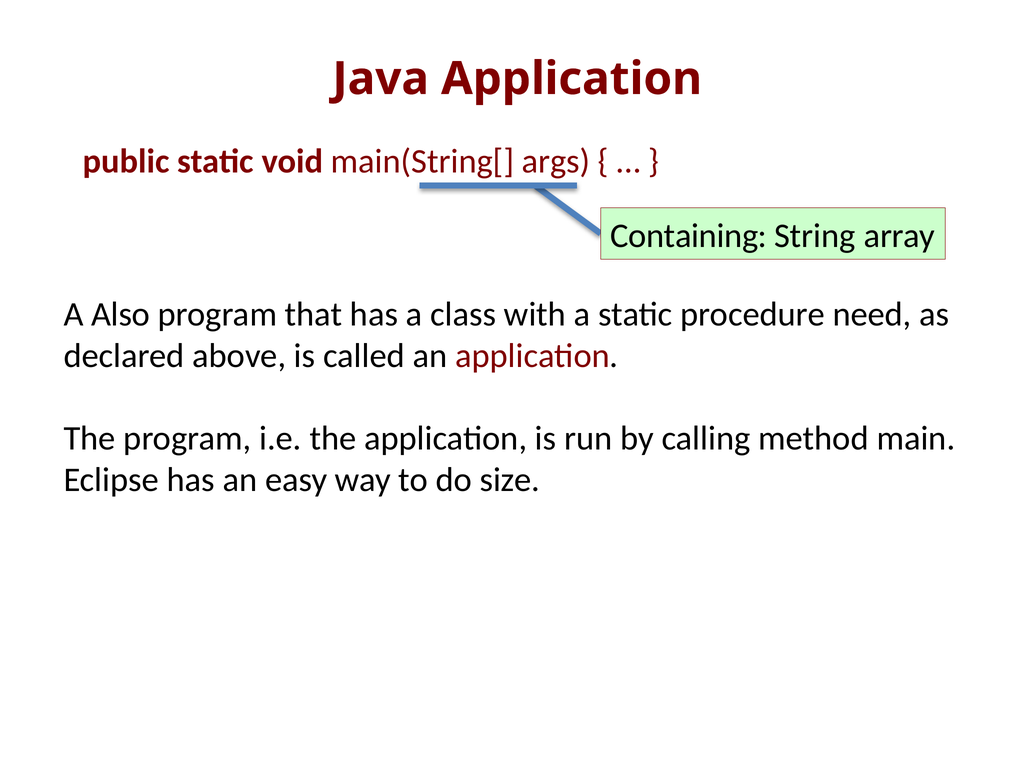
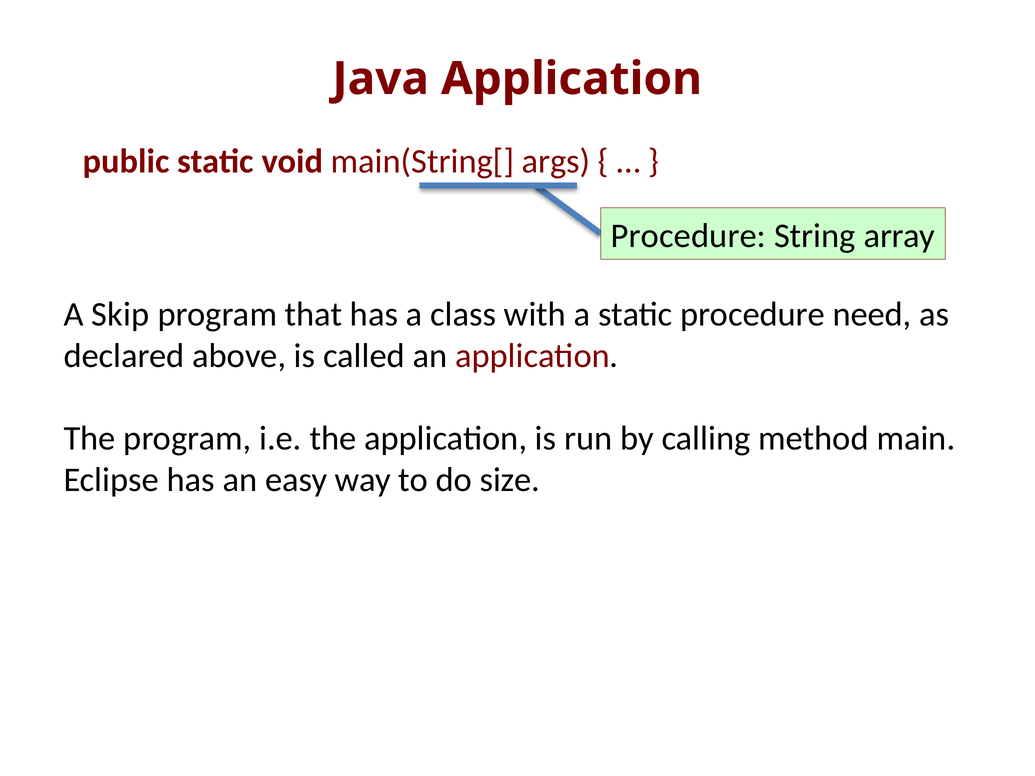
Containing: Containing -> Procedure (688, 236)
Also: Also -> Skip (120, 314)
